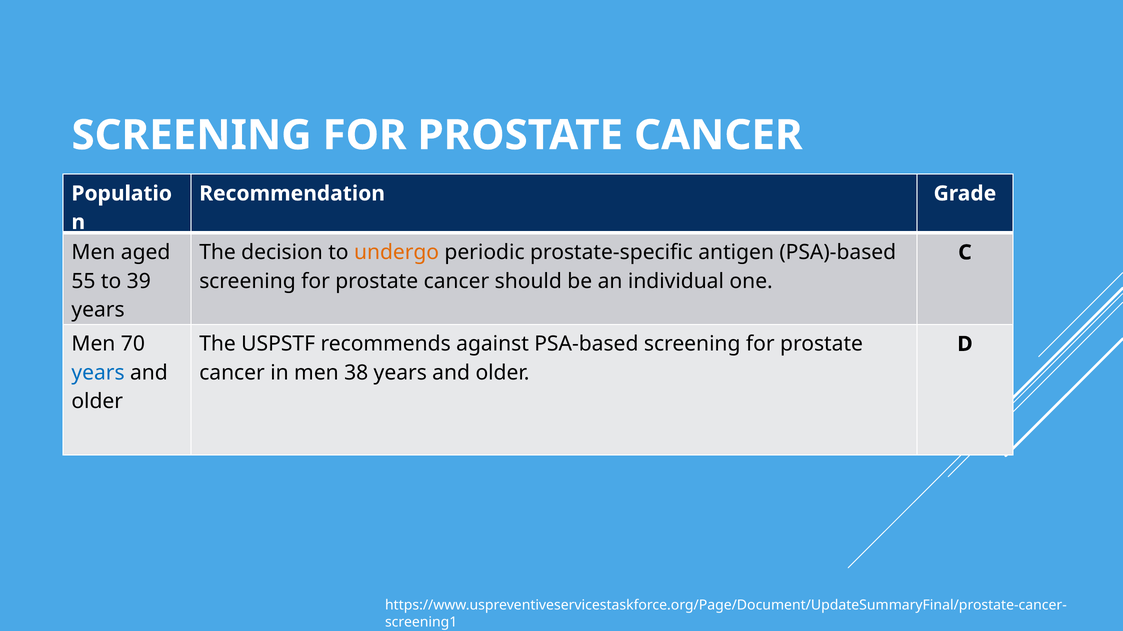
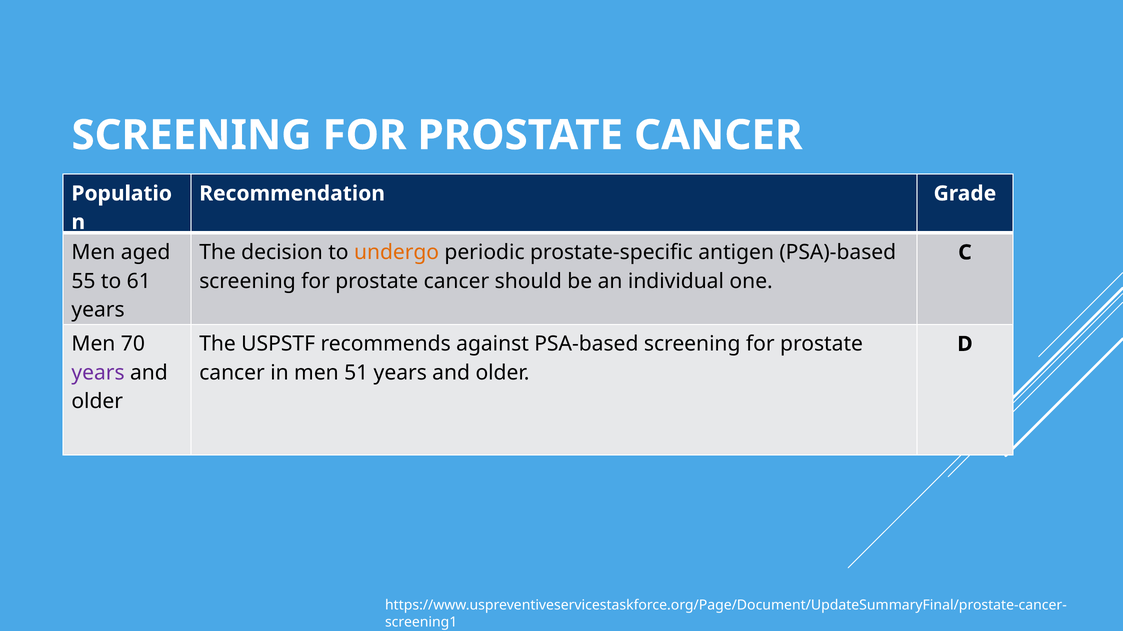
39: 39 -> 61 (139, 281)
years colour: blue -> purple (98, 373)
38: 38 -> 51 (356, 373)
